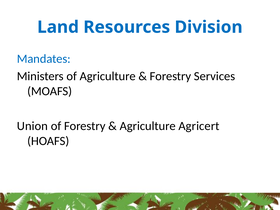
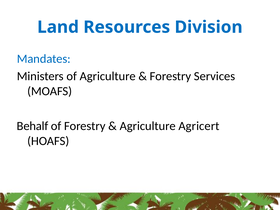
Union: Union -> Behalf (33, 126)
